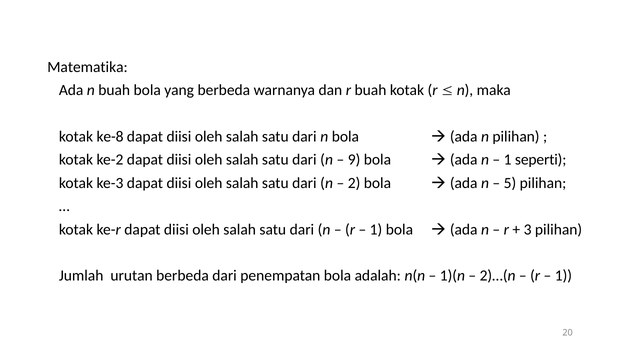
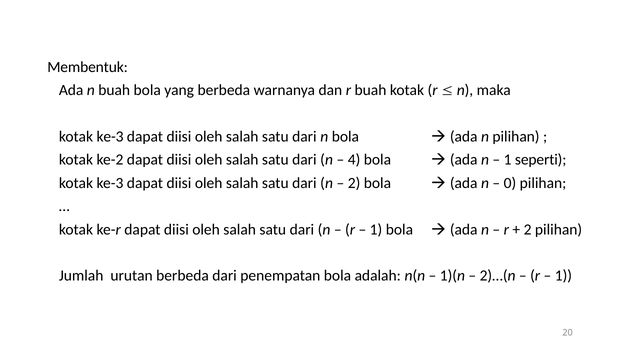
Matematika: Matematika -> Membentuk (88, 67)
ke-8: ke-8 -> ke-3 (110, 137)
9: 9 -> 4 (354, 160)
5: 5 -> 0 (510, 183)
3: 3 -> 2 (528, 229)
